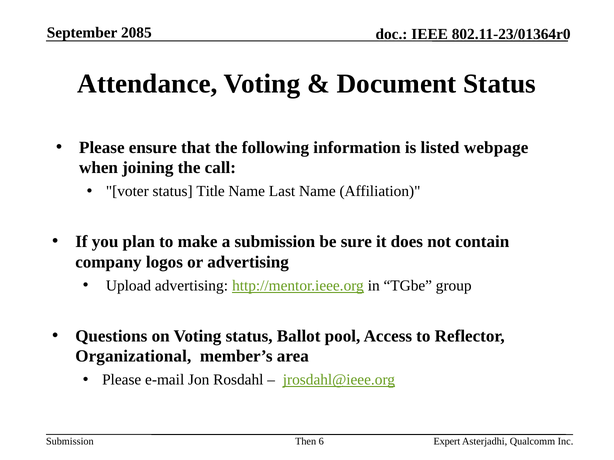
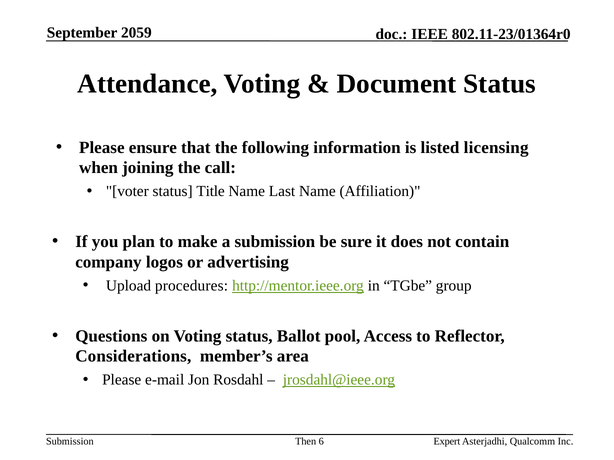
2085: 2085 -> 2059 (136, 33)
webpage: webpage -> licensing (496, 148)
Upload advertising: advertising -> procedures (191, 286)
Organizational: Organizational -> Considerations (133, 357)
